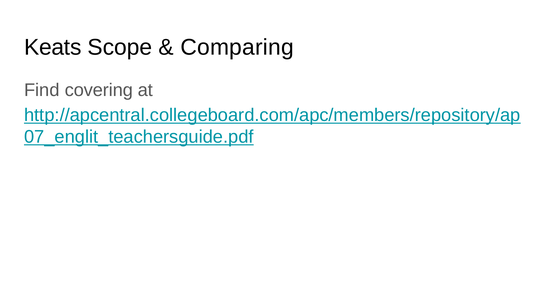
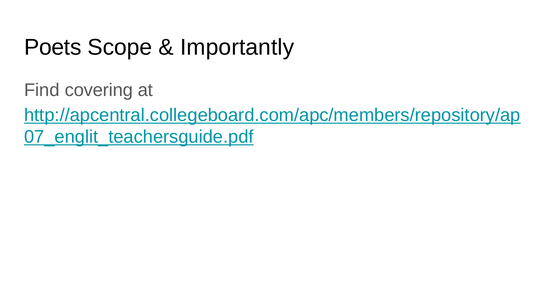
Keats: Keats -> Poets (53, 47)
Comparing: Comparing -> Importantly (237, 47)
